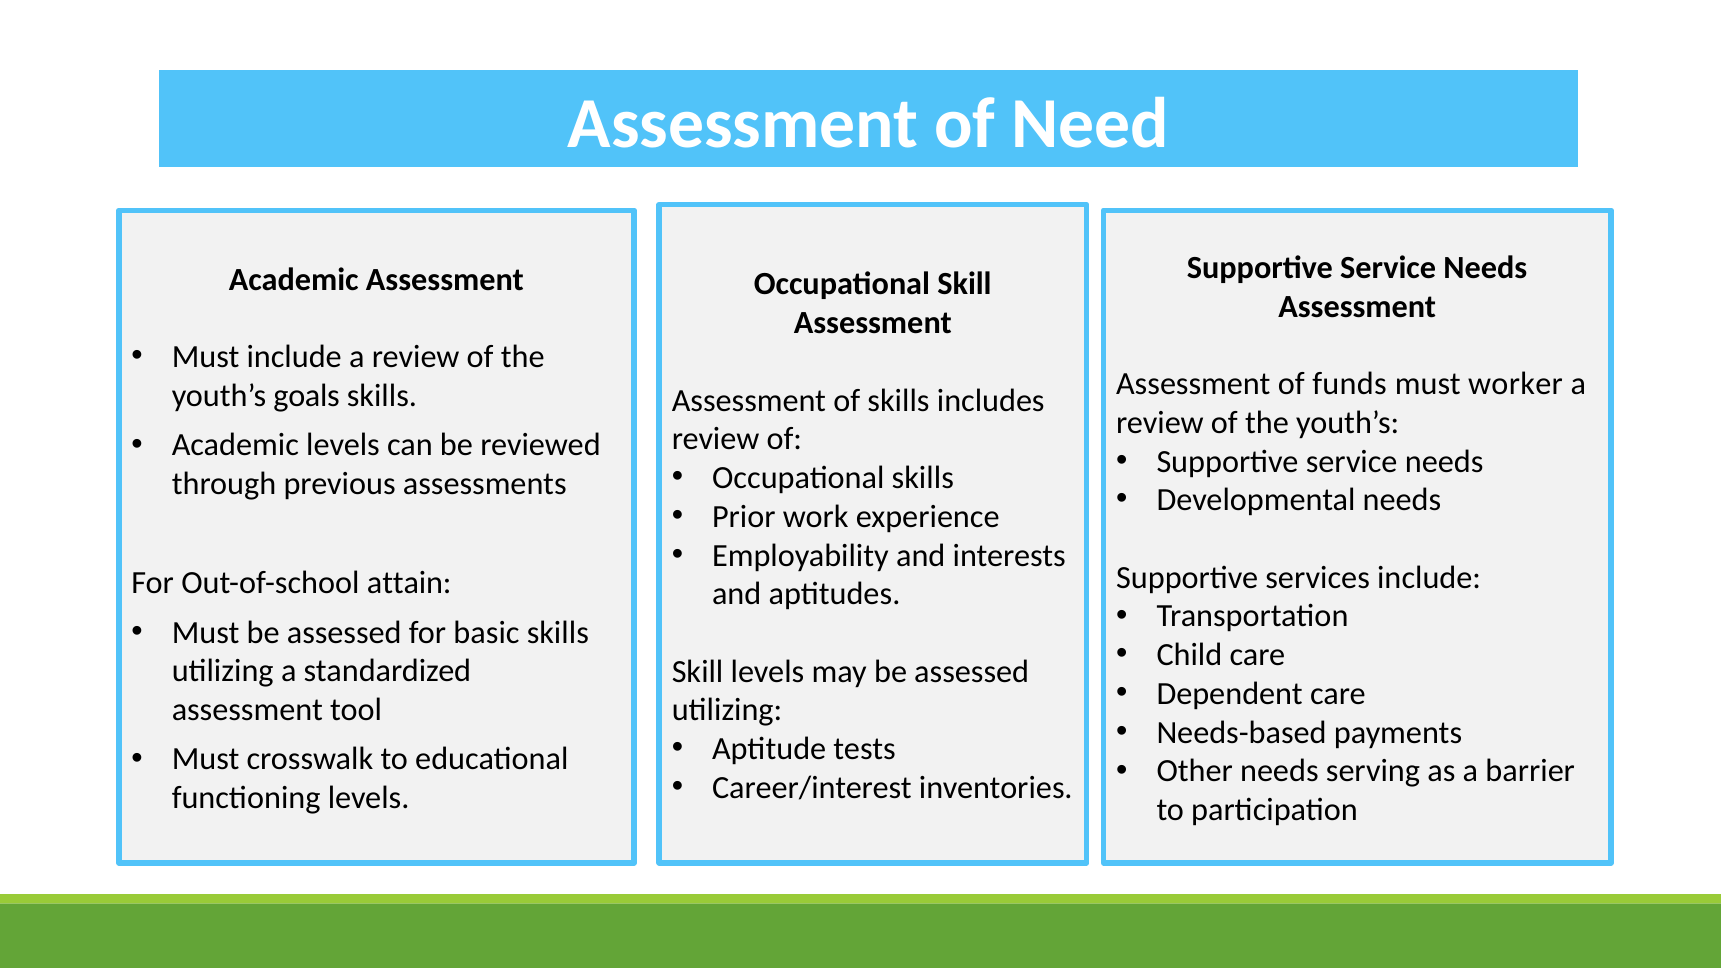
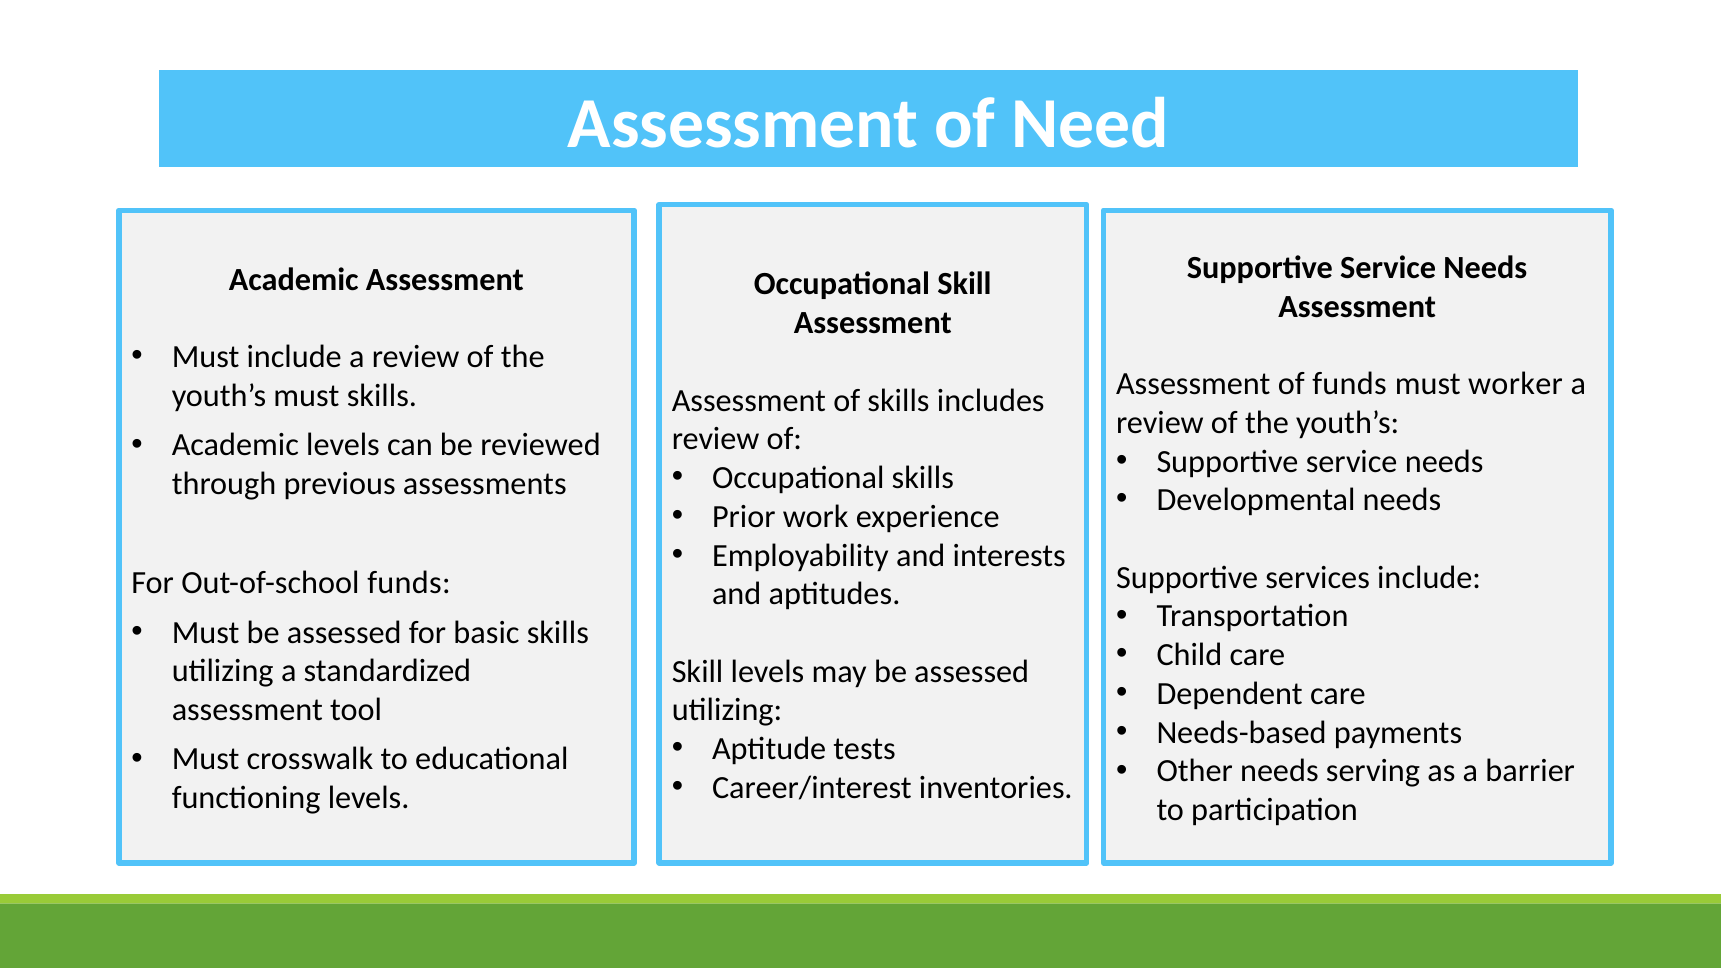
youth’s goals: goals -> must (306, 396)
Out-of-school attain: attain -> funds (409, 583)
